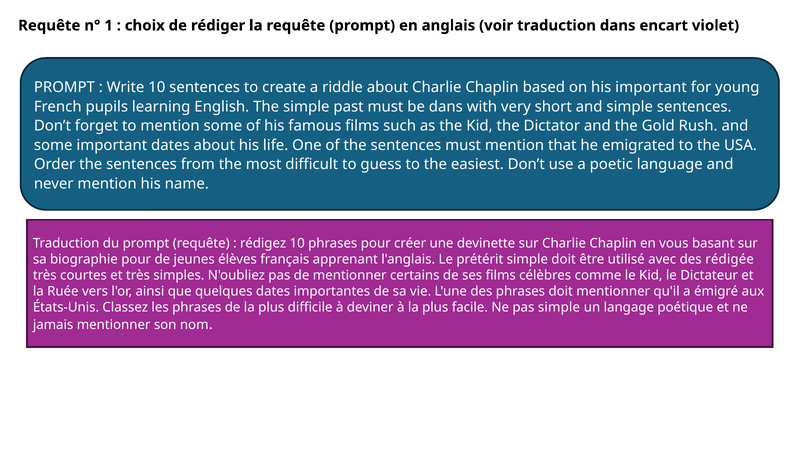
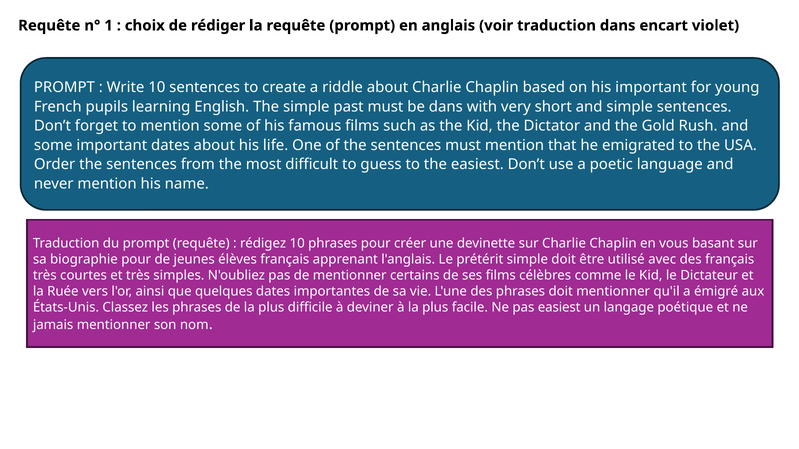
des rédigée: rédigée -> français (730, 260)
pas simple: simple -> easiest (559, 308)
